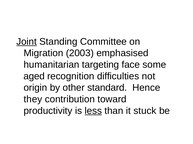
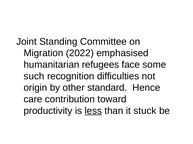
Joint underline: present -> none (27, 42)
2003: 2003 -> 2022 (80, 53)
targeting: targeting -> refugees (101, 65)
aged: aged -> such (34, 77)
they: they -> care (33, 100)
